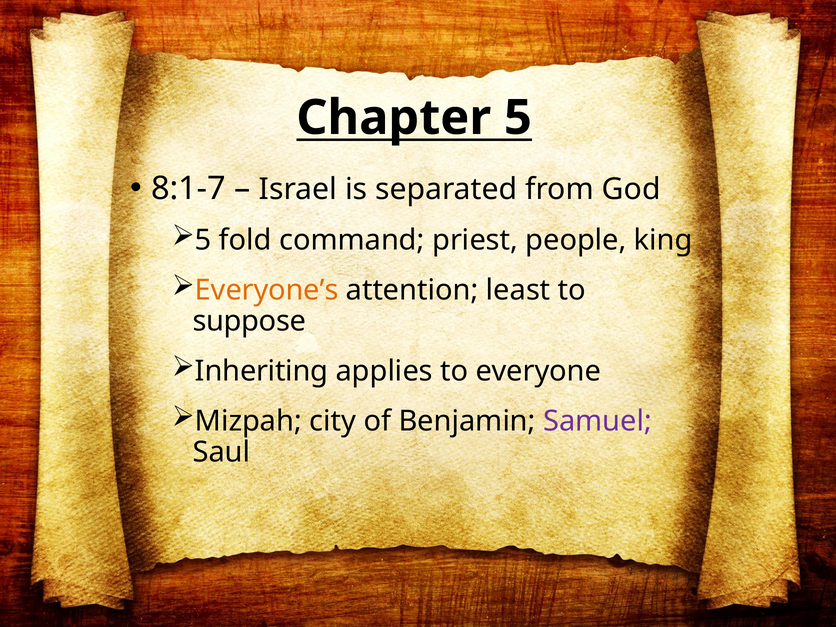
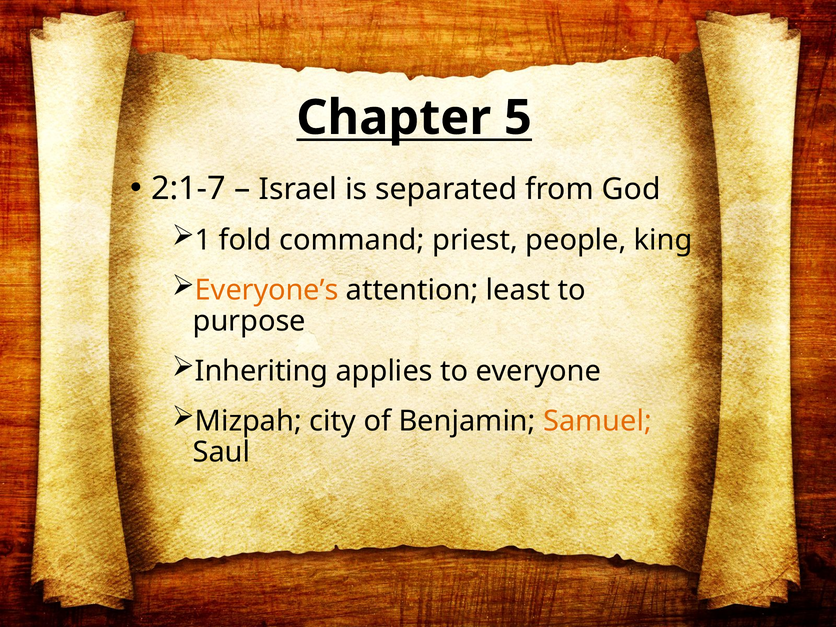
8:1-7: 8:1-7 -> 2:1-7 (188, 188)
5: 5 -> 1 (203, 240)
suppose: suppose -> purpose (249, 321)
Samuel colour: purple -> orange (598, 421)
